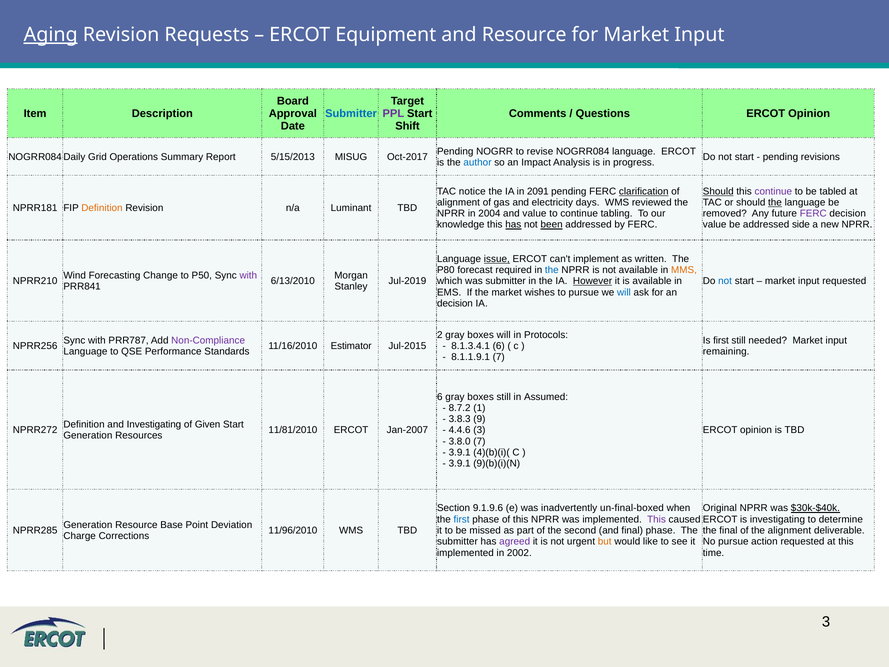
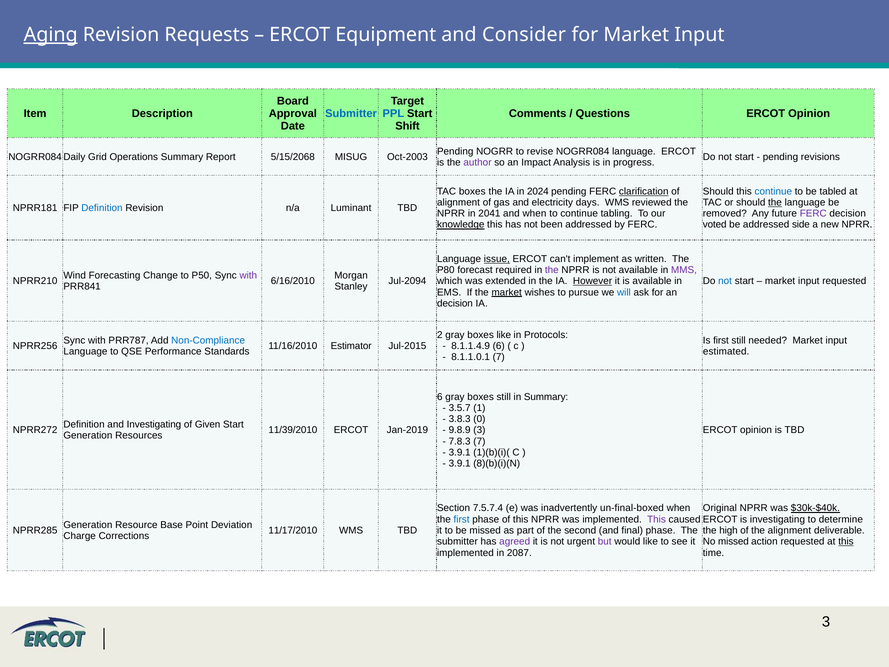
and Resource: Resource -> Consider (524, 35)
PPL colour: purple -> blue (393, 114)
5/15/2013: 5/15/2013 -> 5/15/2068 (293, 157)
Oct-2017: Oct-2017 -> Oct-2003 (407, 157)
author colour: blue -> purple (477, 162)
TAC notice: notice -> boxes (472, 191)
2091: 2091 -> 2024 (538, 191)
Should underline: present -> none (718, 191)
continue colour: purple -> blue (773, 191)
Definition colour: orange -> blue (102, 208)
2004: 2004 -> 2041 (489, 213)
and value: value -> when (534, 213)
knowledge underline: none -> present (461, 225)
has underline: present -> none (513, 225)
been underline: present -> none (552, 225)
value: value -> voted (715, 225)
the colour: blue -> purple (552, 270)
MMS colour: orange -> purple (684, 270)
6/13/2010: 6/13/2010 -> 6/16/2010 (293, 281)
Jul-2019: Jul-2019 -> Jul-2094 (407, 281)
was submitter: submitter -> extended (506, 281)
market underline: none -> present (507, 292)
boxes will: will -> like (504, 335)
Non-Compliance colour: purple -> blue (208, 340)
8.1.3.4.1: 8.1.3.4.1 -> 8.1.1.4.9 (471, 346)
remaining: remaining -> estimated (726, 352)
8.1.1.9.1: 8.1.1.9.1 -> 8.1.1.0.1 (471, 357)
in Assumed: Assumed -> Summary (546, 397)
8.7.2: 8.7.2 -> 3.5.7 (460, 408)
9: 9 -> 0 (479, 419)
11/81/2010: 11/81/2010 -> 11/39/2010 (293, 430)
Jan-2007: Jan-2007 -> Jan-2019 (407, 430)
4.4.6: 4.4.6 -> 9.8.9 (460, 430)
3.8.0: 3.8.0 -> 7.8.3 (460, 441)
4)(b)(i)(: 4)(b)(i)( -> 1)(b)(i)( (492, 452)
9)(b)(i)(N: 9)(b)(i)(N -> 8)(b)(i)(N (497, 463)
9.1.9.6: 9.1.9.6 -> 7.5.7.4 (488, 508)
11/96/2010: 11/96/2010 -> 11/17/2010 (293, 530)
the final: final -> high (728, 530)
but colour: orange -> purple (605, 541)
No pursue: pursue -> missed (733, 541)
this underline: none -> present (846, 541)
2002: 2002 -> 2087 (519, 553)
